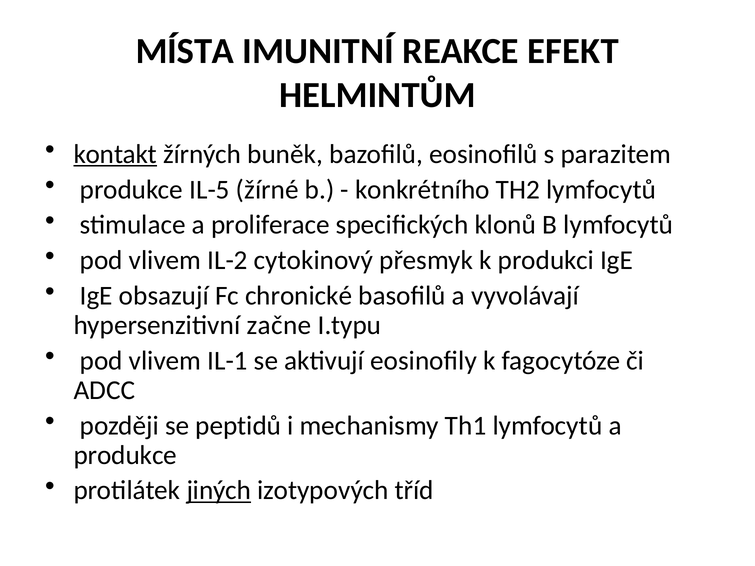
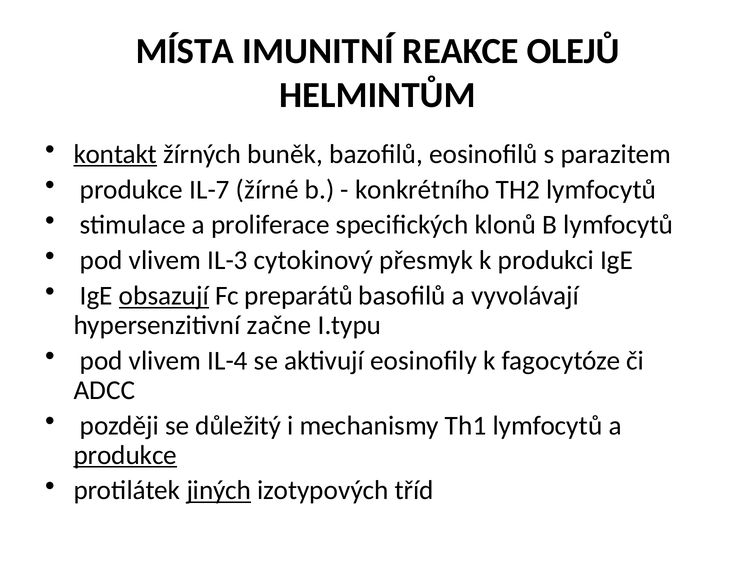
EFEKT: EFEKT -> OLEJŮ (573, 51)
IL-5: IL-5 -> IL-7 (209, 190)
IL-2: IL-2 -> IL-3 (228, 261)
obsazují underline: none -> present (164, 296)
chronické: chronické -> preparátů (299, 296)
IL-1: IL-1 -> IL-4 (228, 361)
peptidů: peptidů -> důležitý (238, 426)
produkce underline: none -> present (125, 455)
